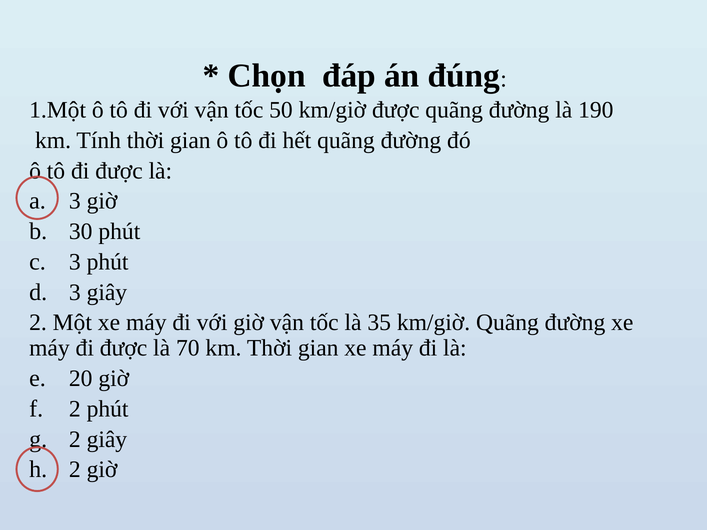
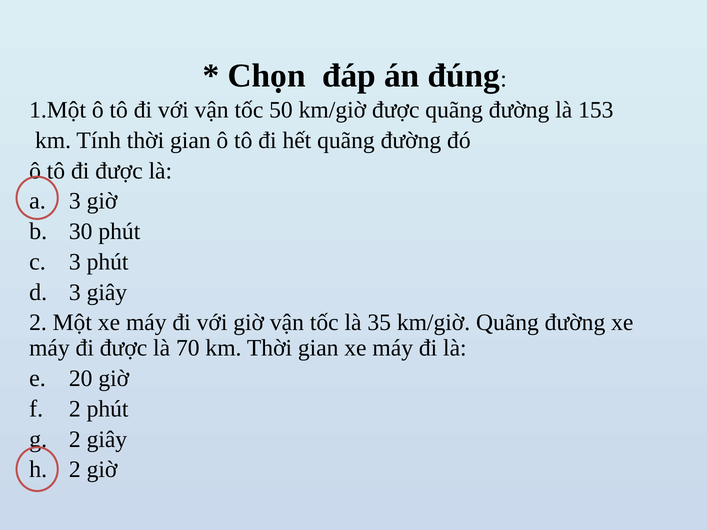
190: 190 -> 153 (596, 110)
